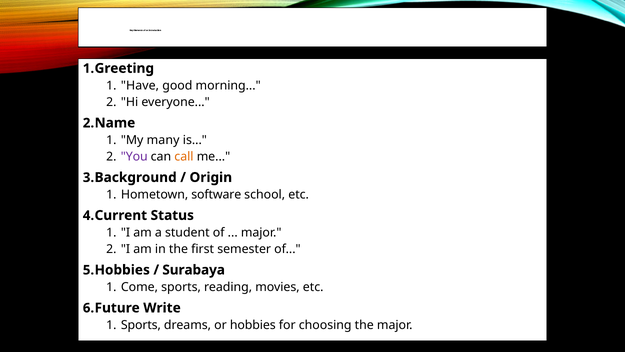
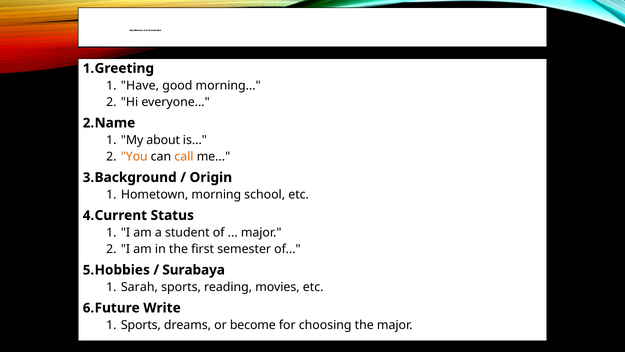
many: many -> about (163, 140)
You colour: purple -> orange (134, 157)
Hometown software: software -> morning (216, 195)
Come: Come -> Sarah (139, 287)
hobbies: hobbies -> become (253, 325)
